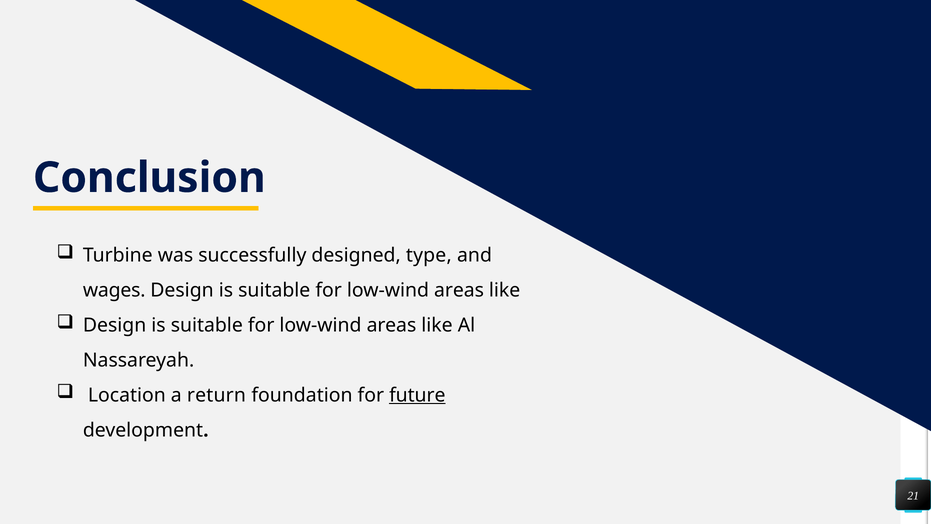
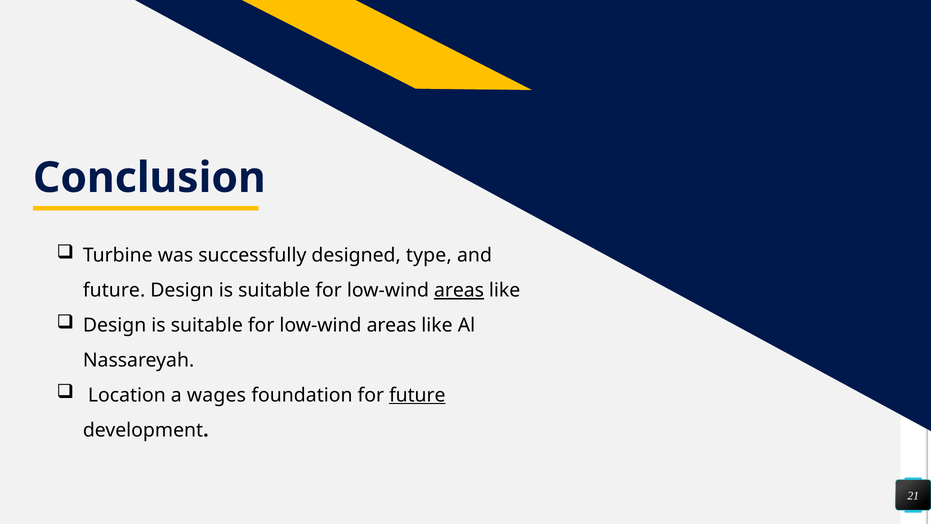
wages: wages -> future (114, 290)
areas underline: none -> present (459, 290)
return: return -> wages (216, 395)
